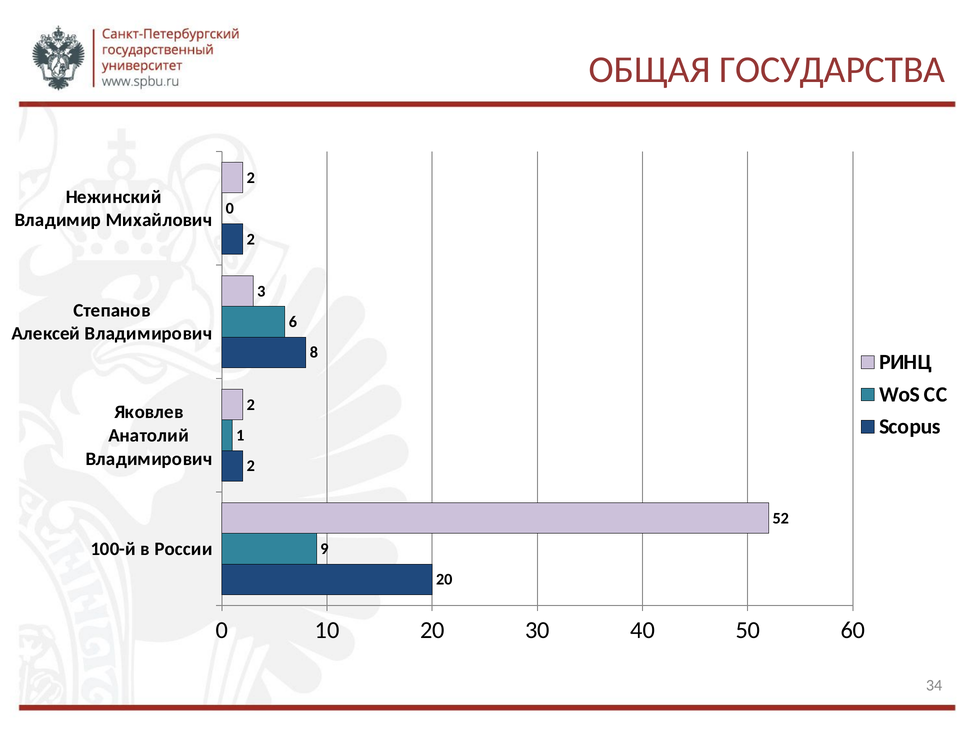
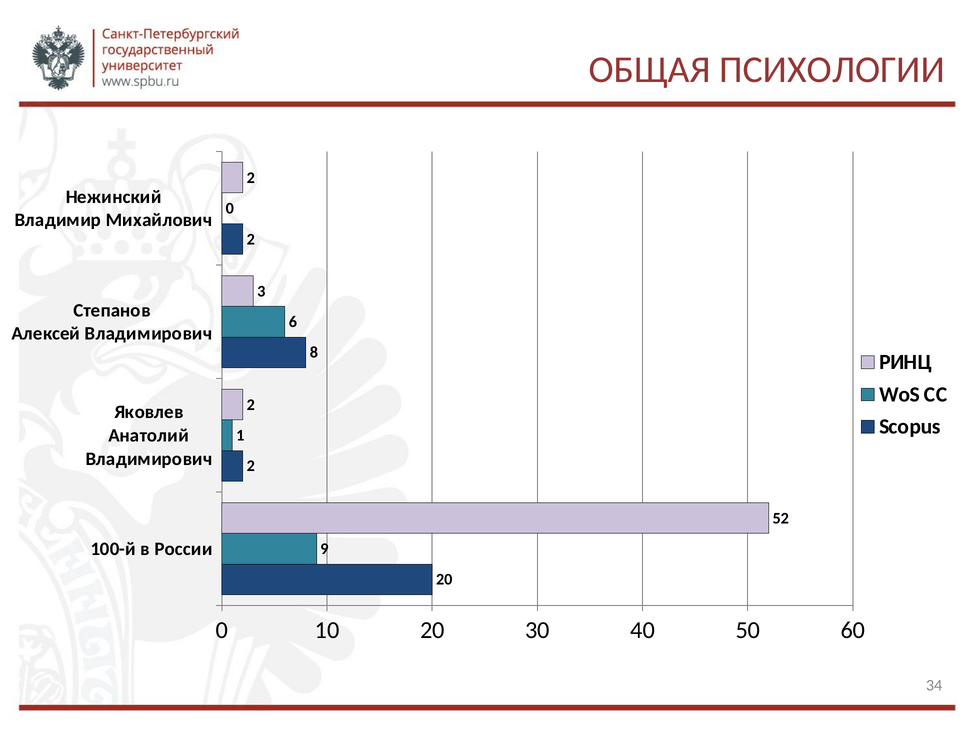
ГОСУДАРСТВА: ГОСУДАРСТВА -> ПСИХОЛОГИИ (832, 69)
